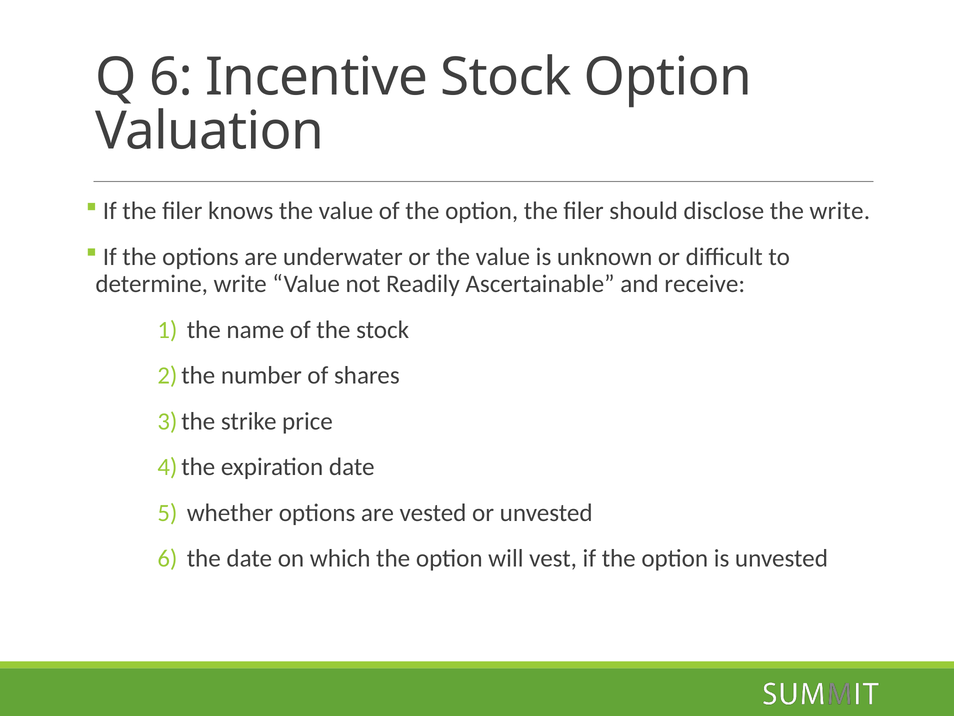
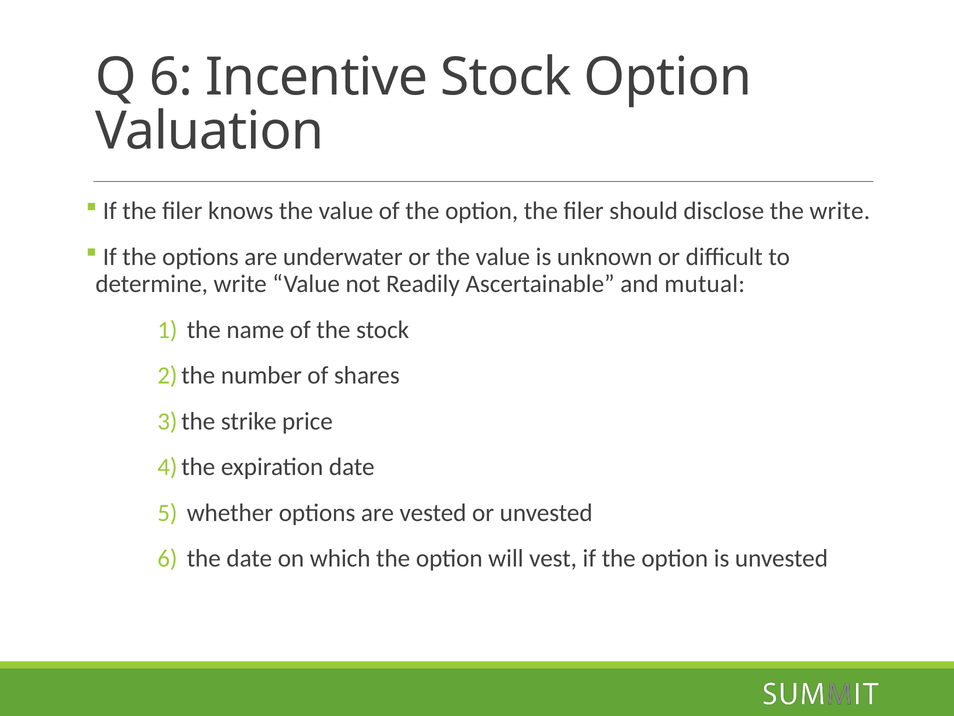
receive: receive -> mutual (705, 284)
